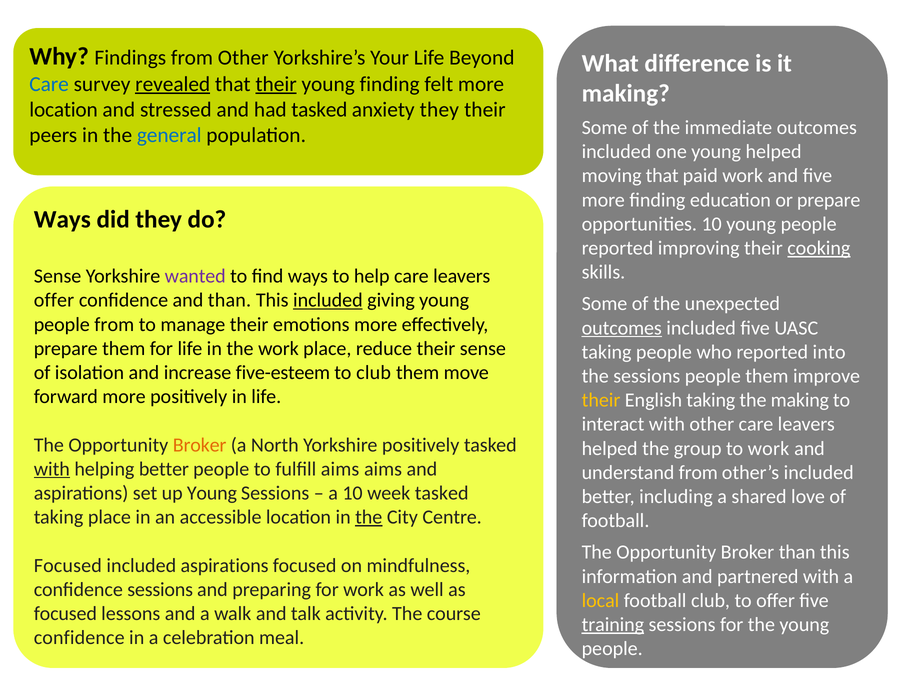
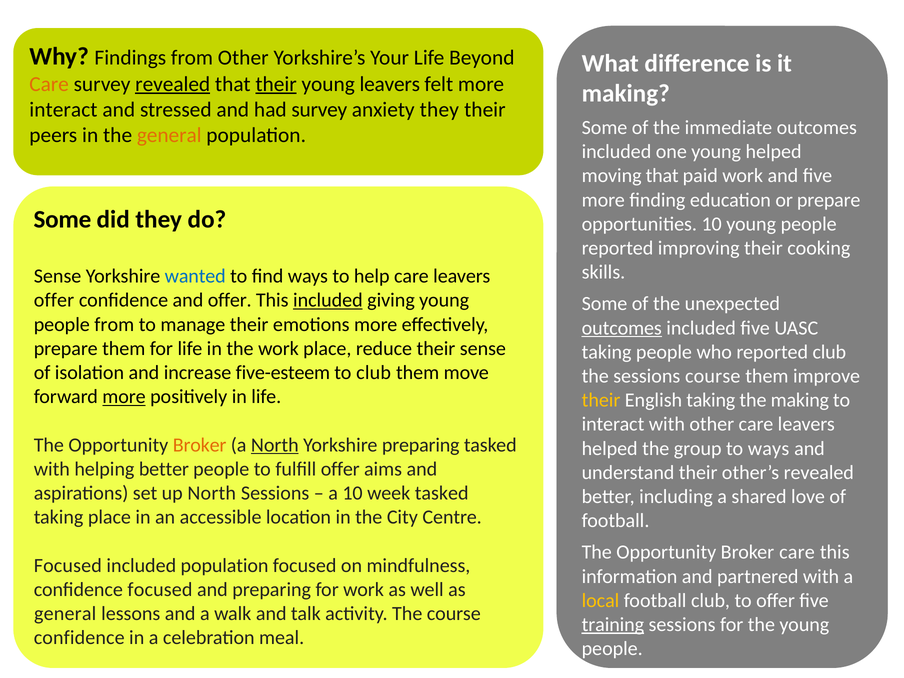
Care colour: blue -> orange (49, 84)
young finding: finding -> leavers (390, 84)
location: location -> interact (63, 110)
had tasked: tasked -> survey (319, 110)
general colour: blue -> orange (169, 135)
Ways: Ways -> Some (62, 219)
cooking underline: present -> none (819, 248)
wanted colour: purple -> blue (195, 276)
and than: than -> offer (230, 300)
reported into: into -> club (829, 352)
sessions people: people -> course (713, 376)
more underline: none -> present (124, 397)
North underline: none -> present (275, 445)
Yorkshire positively: positively -> preparing (421, 445)
to work: work -> ways (769, 448)
with underline: present -> none (52, 469)
fulfill aims: aims -> offer (340, 469)
understand from: from -> their (698, 473)
other’s included: included -> revealed (819, 473)
up Young: Young -> North (212, 493)
the underline: present -> none (369, 517)
Broker than: than -> care (797, 552)
included aspirations: aspirations -> population (225, 565)
confidence sessions: sessions -> focused (160, 589)
focused: focused -> general (65, 614)
